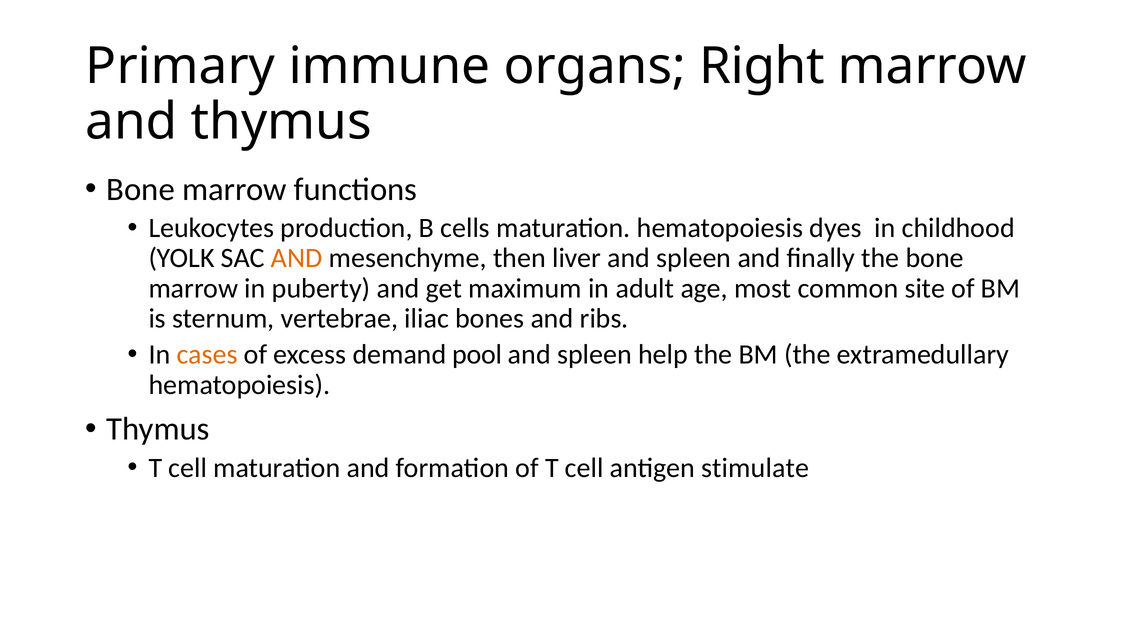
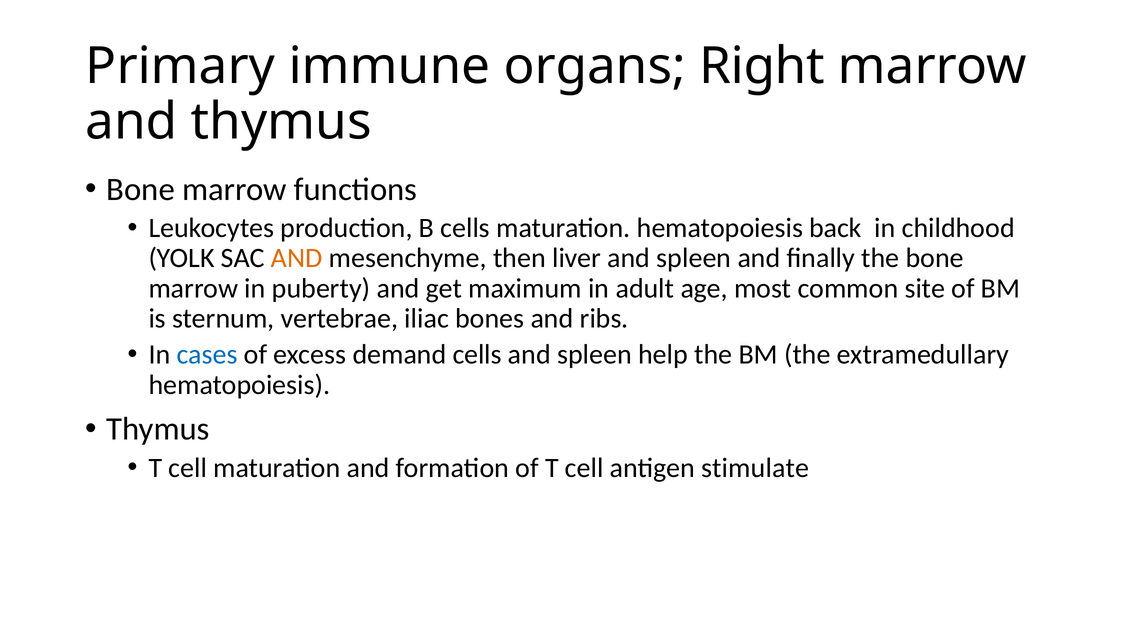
dyes: dyes -> back (836, 228)
cases colour: orange -> blue (207, 355)
demand pool: pool -> cells (477, 355)
